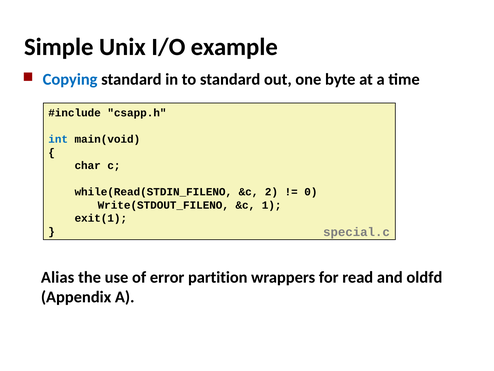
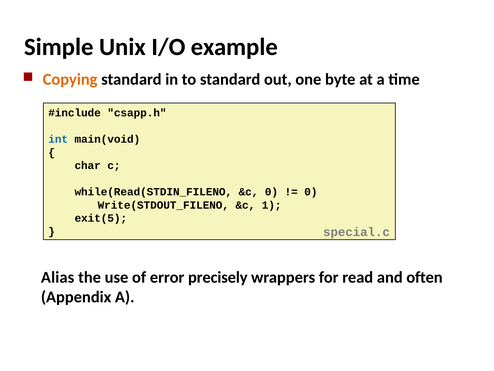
Copying colour: blue -> orange (70, 79)
&c 2: 2 -> 0 (271, 192)
exit(1: exit(1 -> exit(5 (101, 218)
partition: partition -> precisely (218, 277)
oldfd: oldfd -> often (424, 277)
